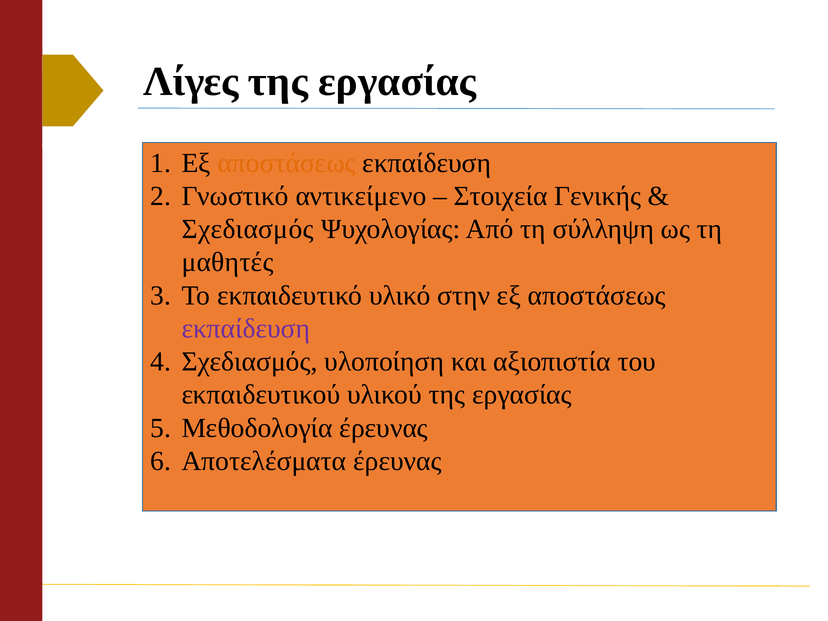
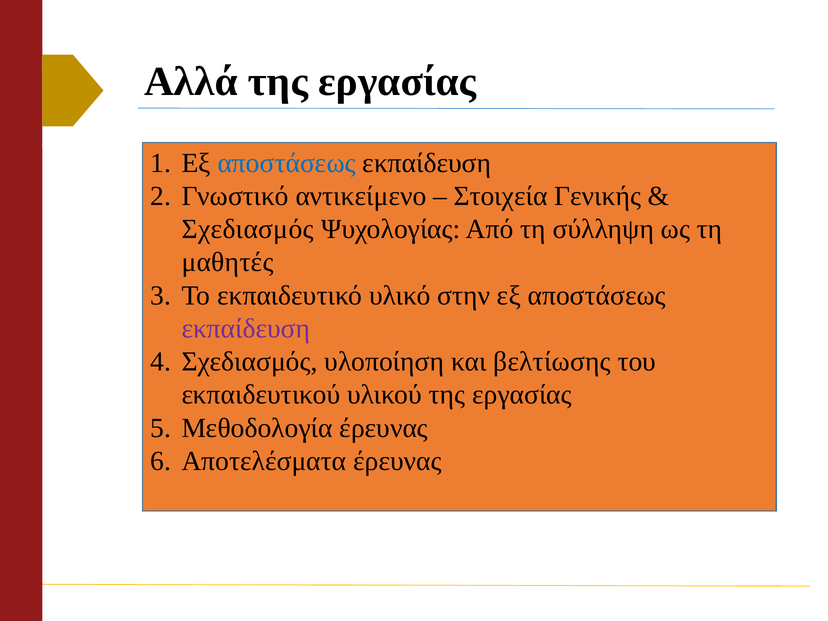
Λίγες: Λίγες -> Αλλά (191, 81)
αποστάσεως colour: orange -> blue (287, 163)
αξιοπιστία: αξιοπιστία -> βελτίωσης (552, 362)
